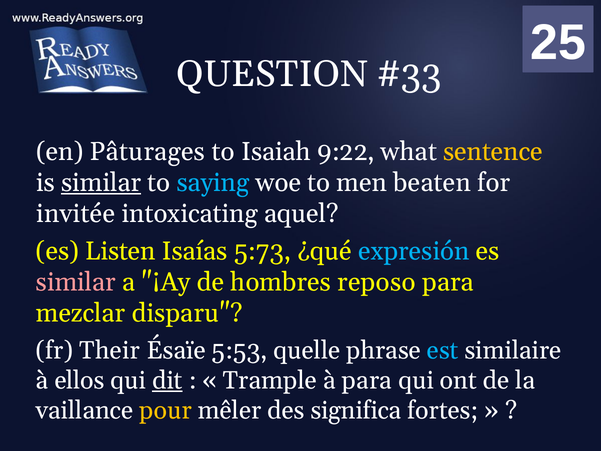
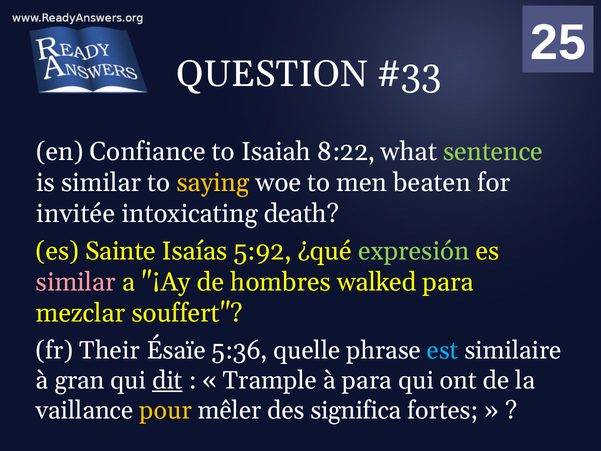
Pâturages: Pâturages -> Confiance (148, 151)
9:22: 9:22 -> 8:22 (346, 151)
sentence colour: yellow -> light green (493, 151)
similar underline: present -> none (101, 182)
saying colour: light blue -> yellow (213, 182)
aquel: aquel -> death (301, 214)
Listen: Listen -> Sainte (120, 251)
5:73: 5:73 -> 5:92 (263, 251)
expresión colour: light blue -> light green (414, 251)
reposo: reposo -> walked (377, 282)
disparu: disparu -> souffert (187, 313)
5:53: 5:53 -> 5:36 (240, 350)
ellos: ellos -> gran (80, 380)
